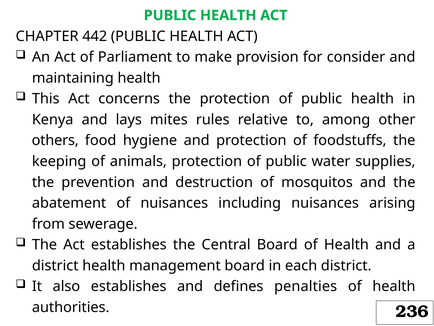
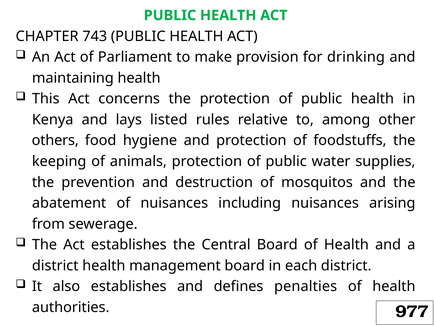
442: 442 -> 743 (95, 36)
consider: consider -> drinking (356, 57)
mites: mites -> listed (169, 119)
236: 236 -> 977 (412, 311)
